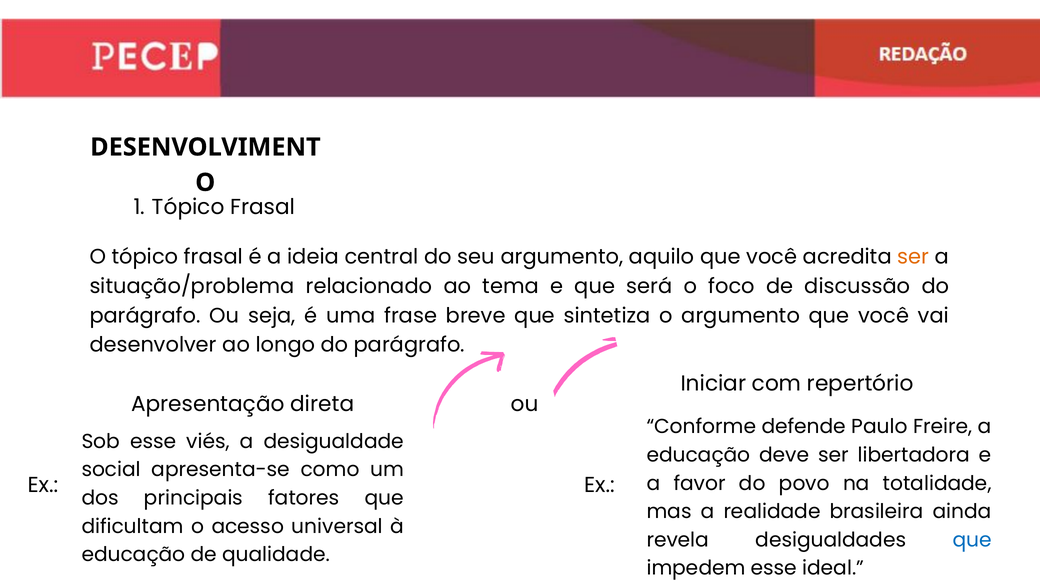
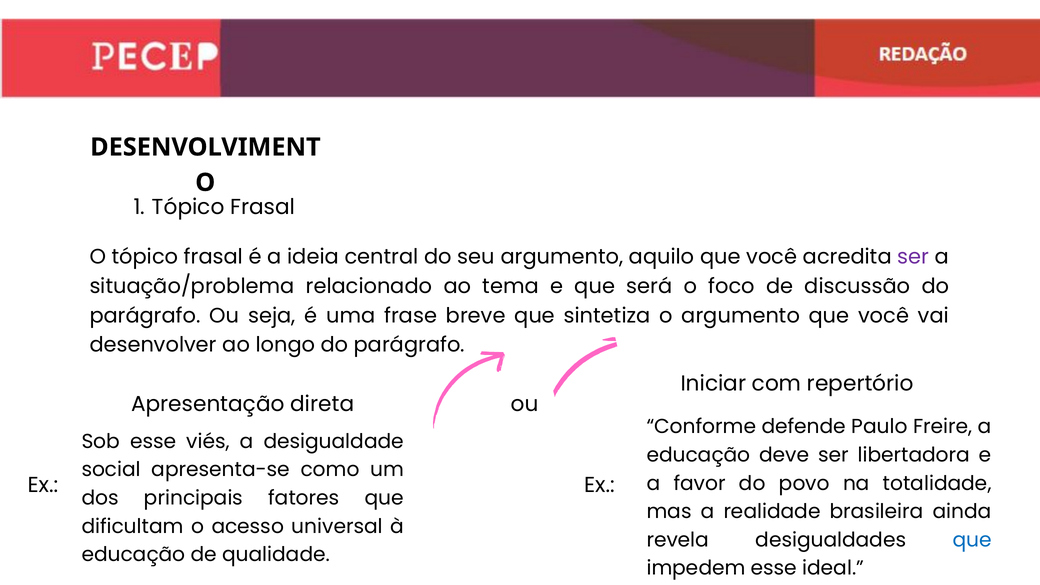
ser colour: orange -> purple (913, 257)
